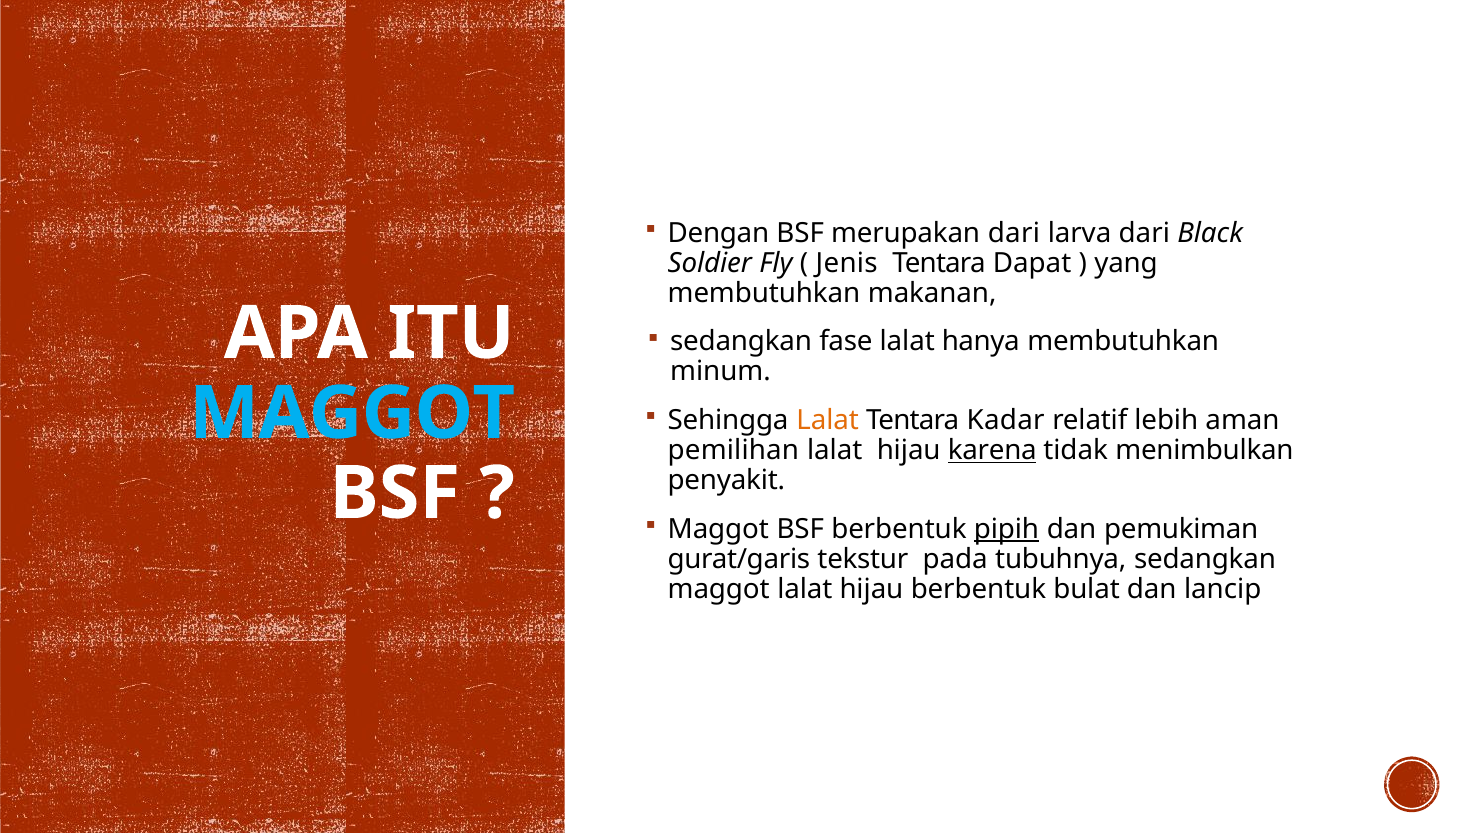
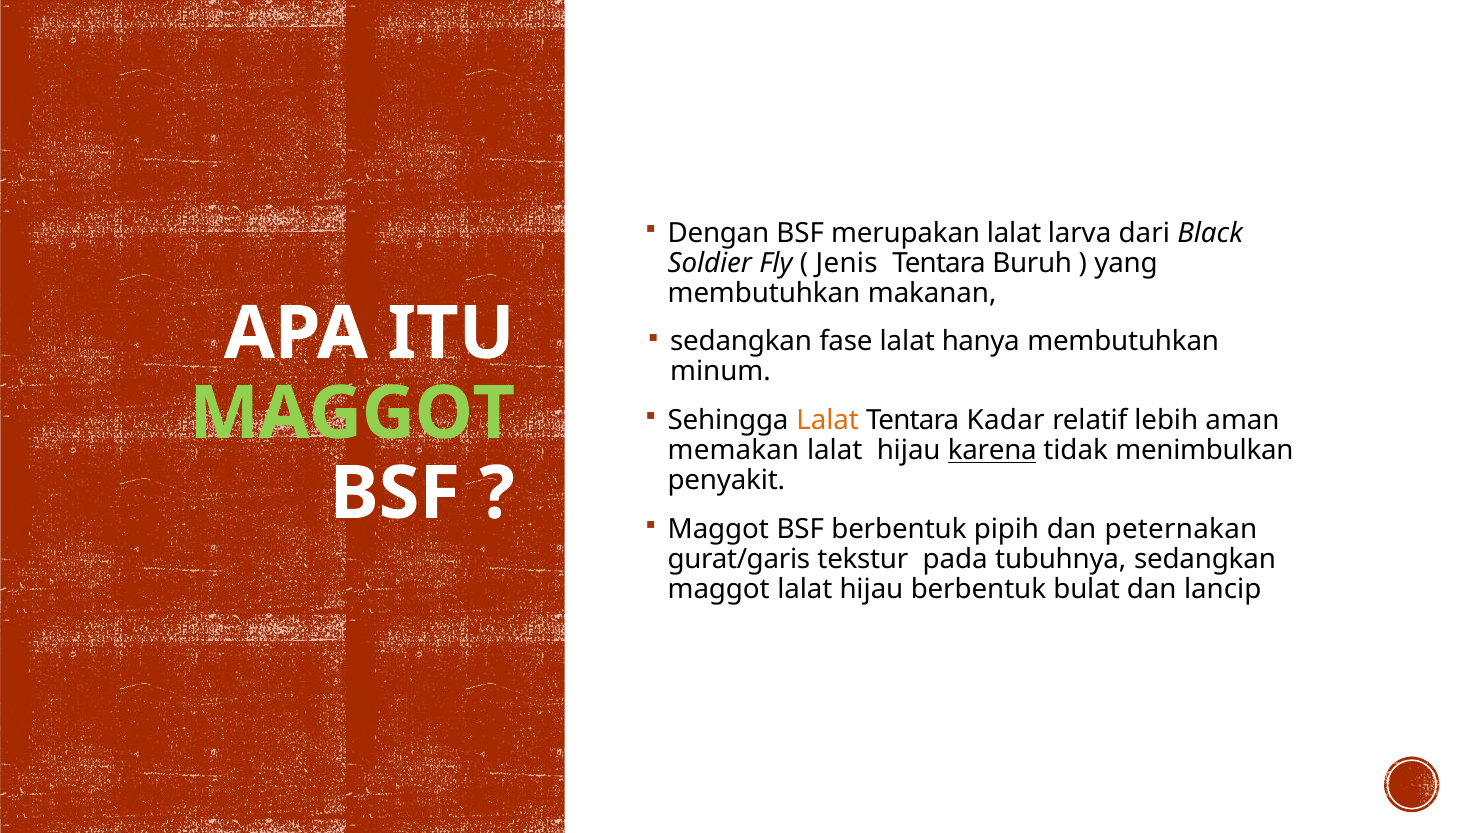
merupakan dari: dari -> lalat (1014, 233)
Dapat: Dapat -> Buruh (1032, 263)
MAGGOT colour: light blue -> light green (352, 413)
pemilihan: pemilihan -> memakan (733, 450)
pipih underline: present -> none (1007, 529)
pemukiman: pemukiman -> peternakan (1181, 529)
